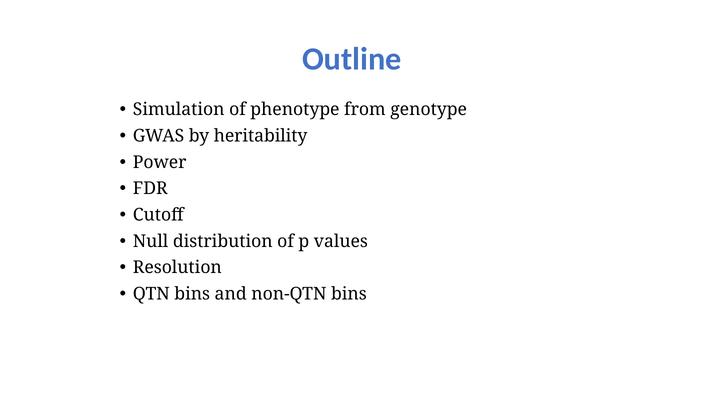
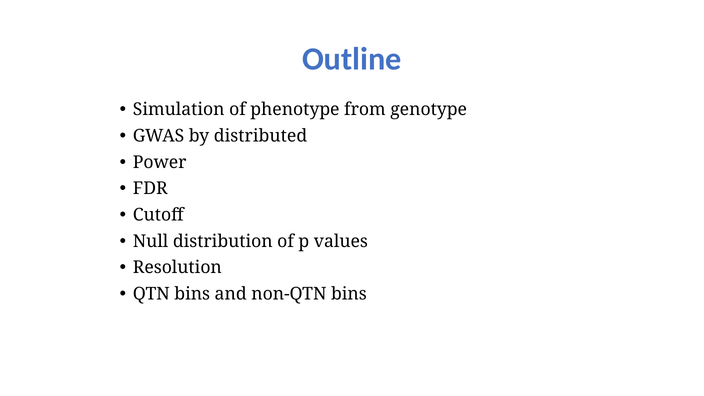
heritability: heritability -> distributed (261, 136)
